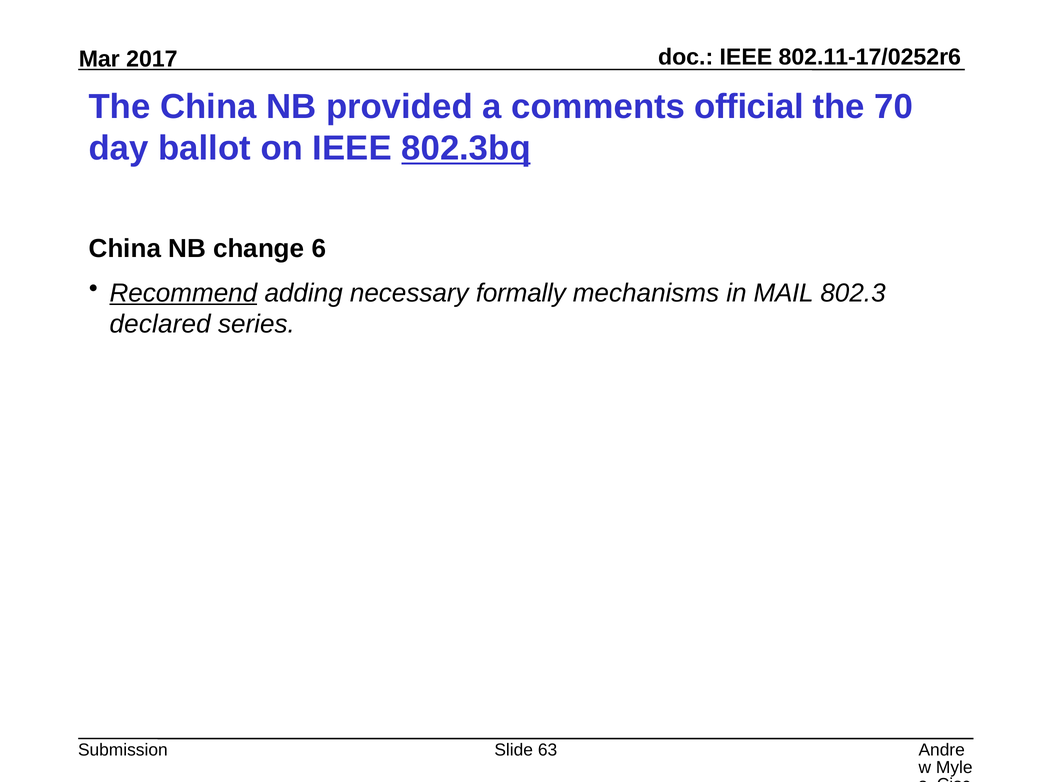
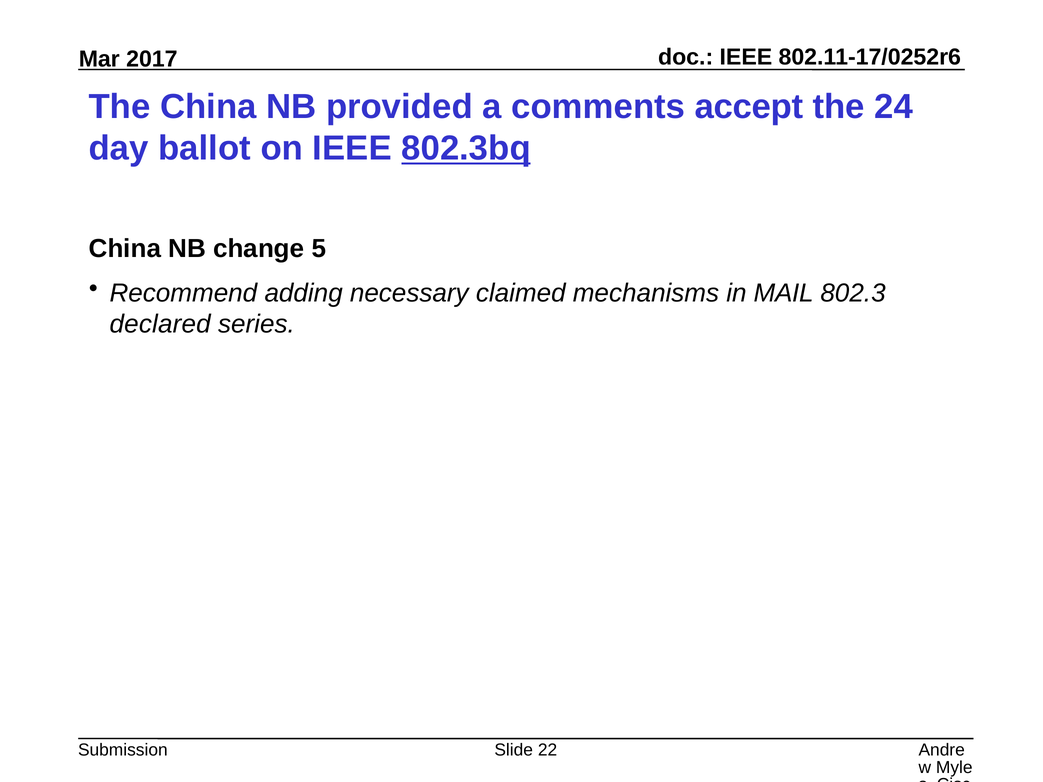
official: official -> accept (749, 107)
70: 70 -> 24 (894, 107)
6: 6 -> 5 (319, 249)
Recommend underline: present -> none (183, 293)
formally: formally -> claimed (521, 293)
63: 63 -> 22 (548, 750)
